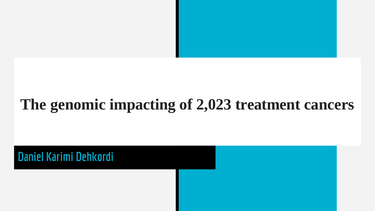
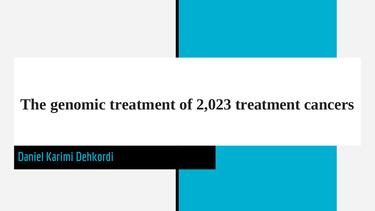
genomic impacting: impacting -> treatment (143, 105)
